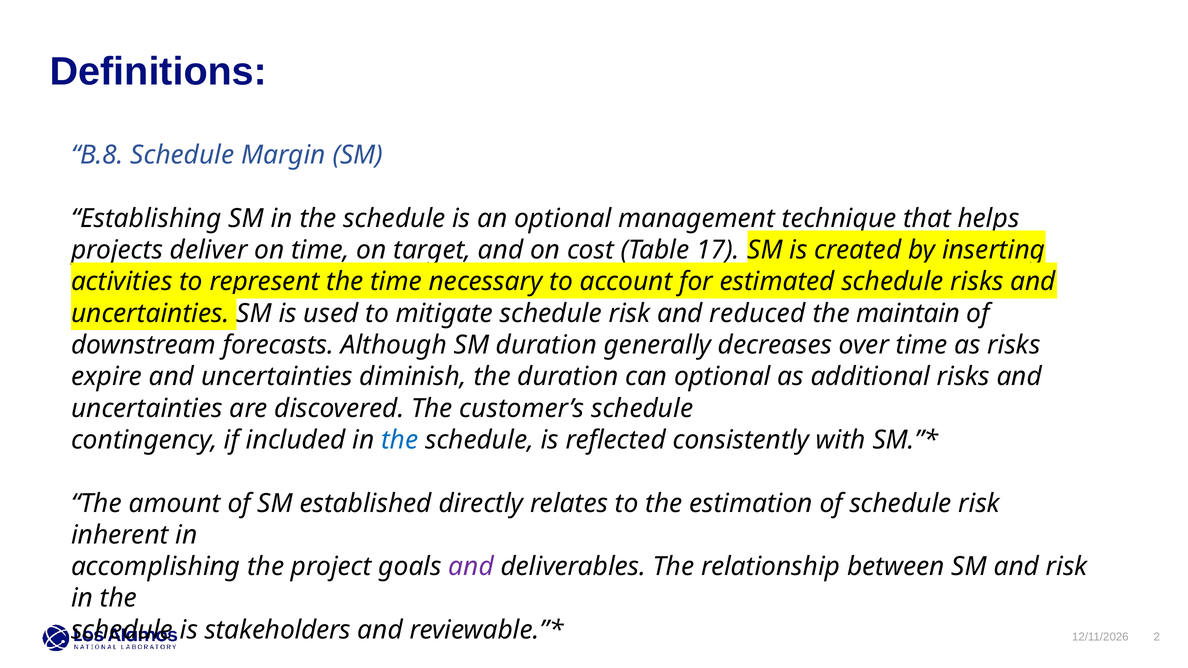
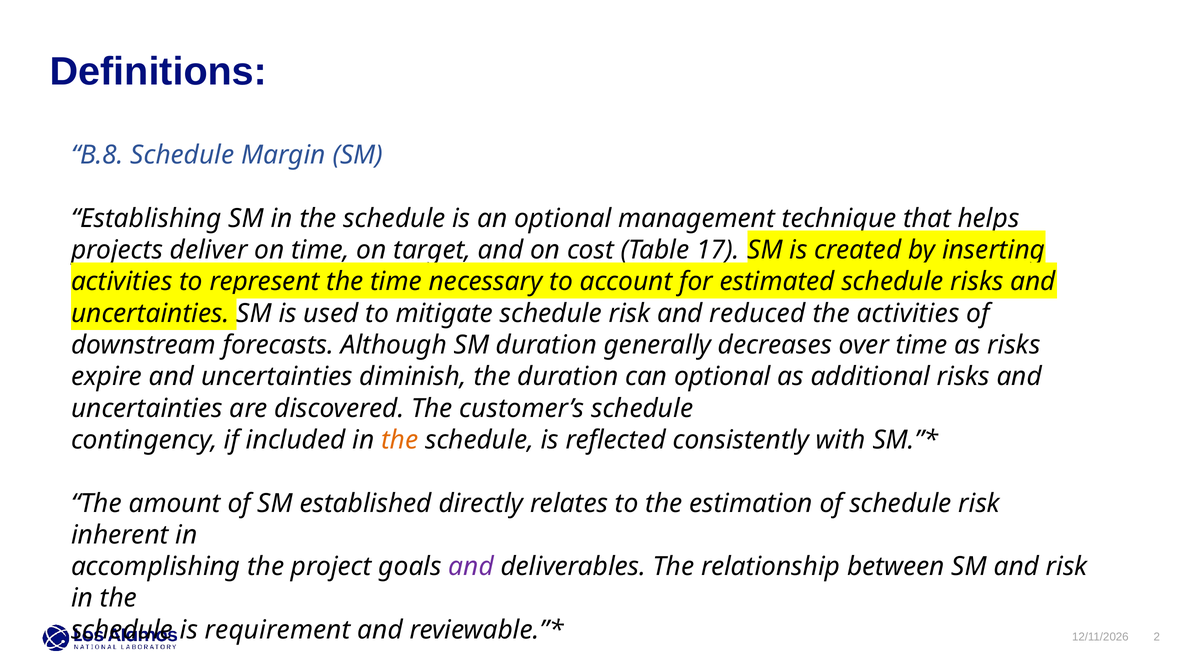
the maintain: maintain -> activities (908, 314)
the colour: blue -> orange (400, 440)
stakeholders: stakeholders -> requirement (278, 630)
